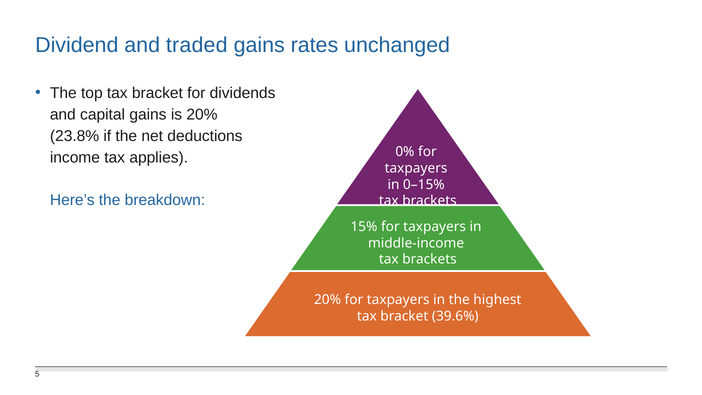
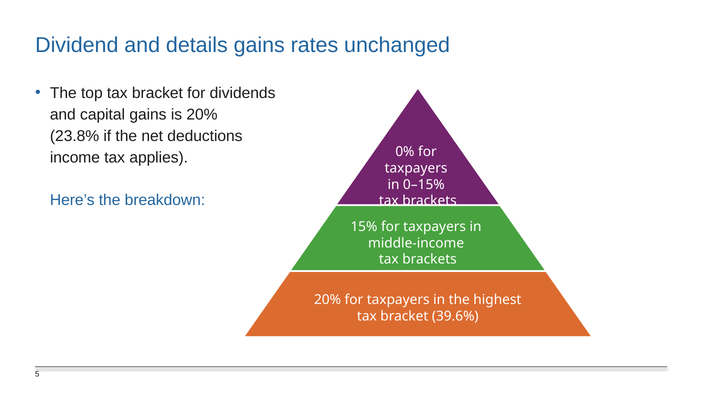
traded: traded -> details (197, 45)
